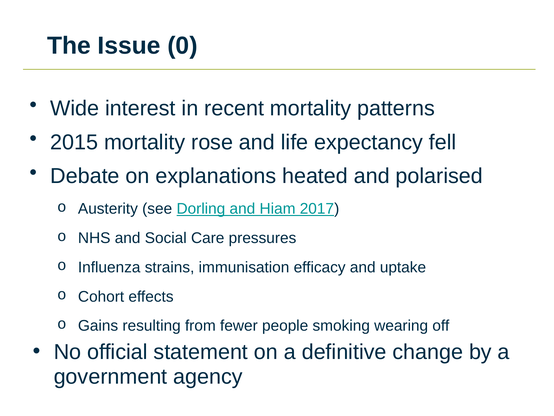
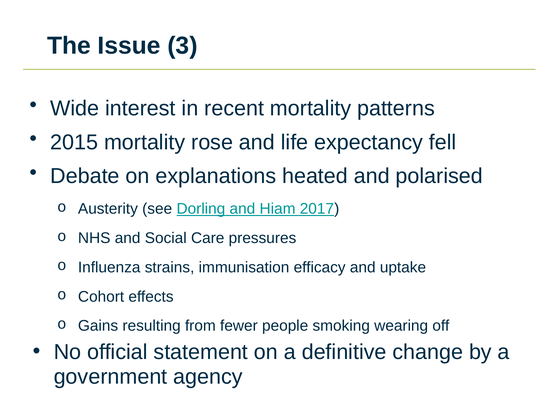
0: 0 -> 3 (182, 46)
